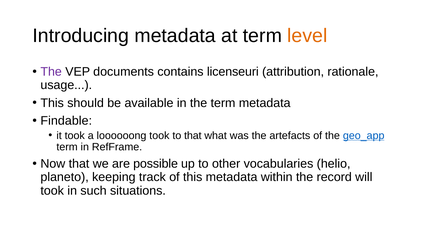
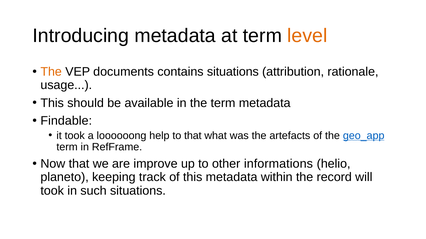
The colour: purple -> orange (51, 72)
contains licenseuri: licenseuri -> situations (233, 72)
loooooong took: took -> help (159, 136)
possible: possible -> improve (156, 164)
vocabularies: vocabularies -> informations (278, 164)
